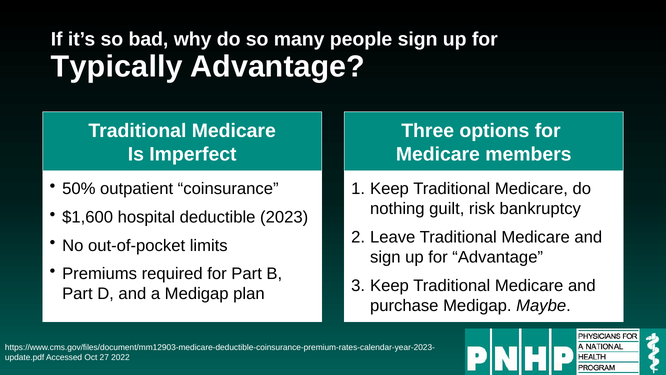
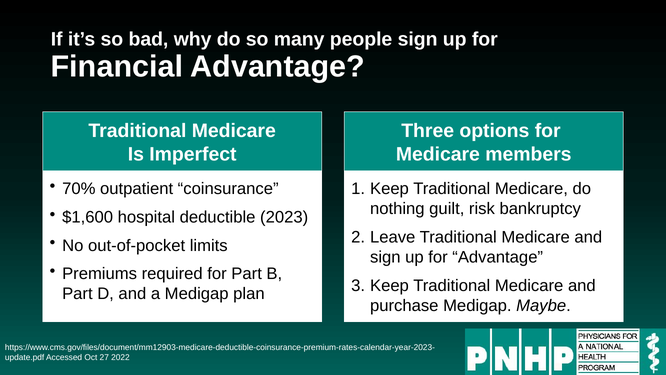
Typically: Typically -> Financial (117, 66)
50%: 50% -> 70% (79, 189)
